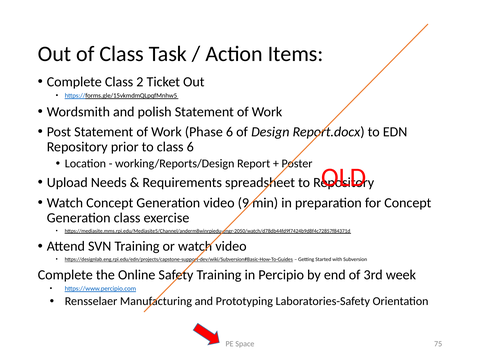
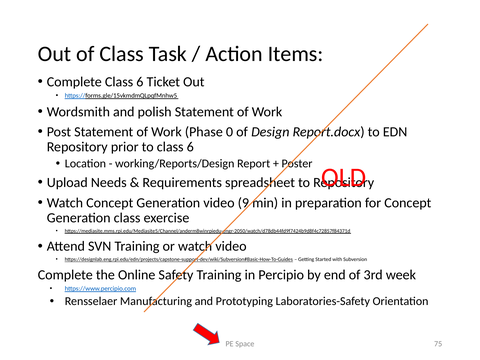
Complete Class 2: 2 -> 6 (140, 82)
Phase 6: 6 -> 0 (230, 132)
